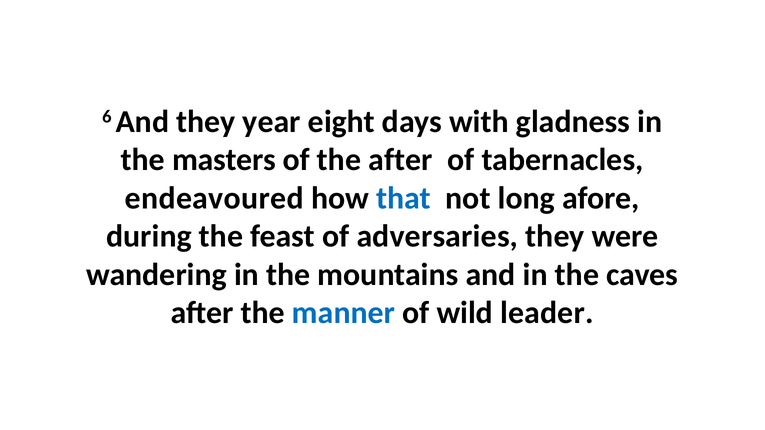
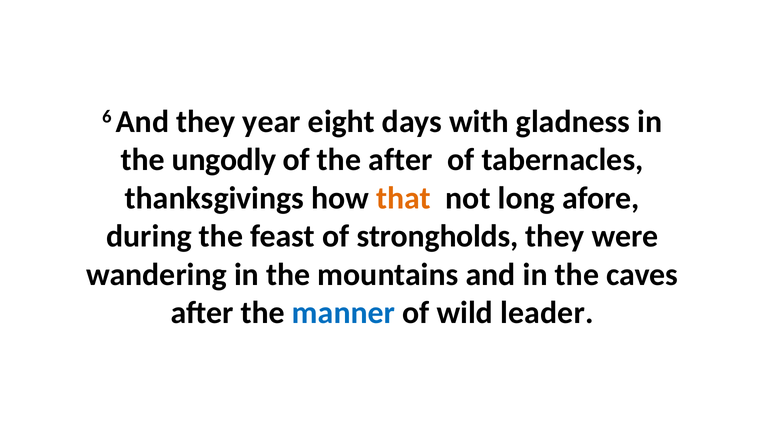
masters: masters -> ungodly (224, 160)
endeavoured: endeavoured -> thanksgivings (214, 198)
that colour: blue -> orange (404, 198)
adversaries: adversaries -> strongholds (438, 236)
